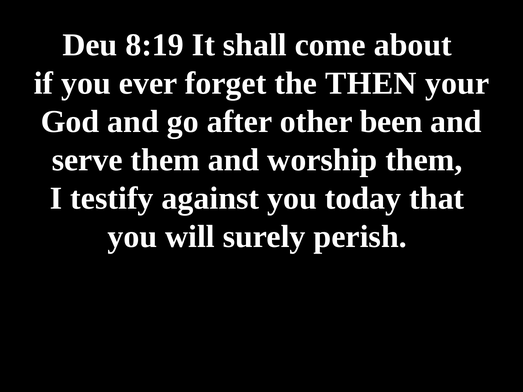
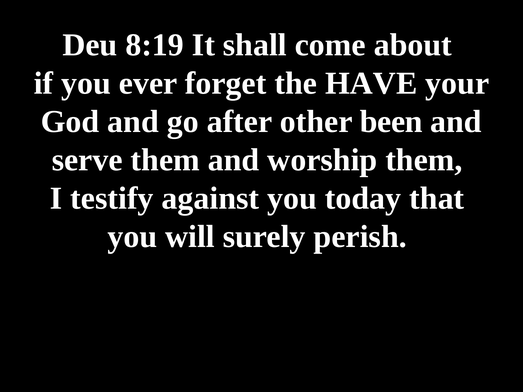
THEN: THEN -> HAVE (371, 83)
